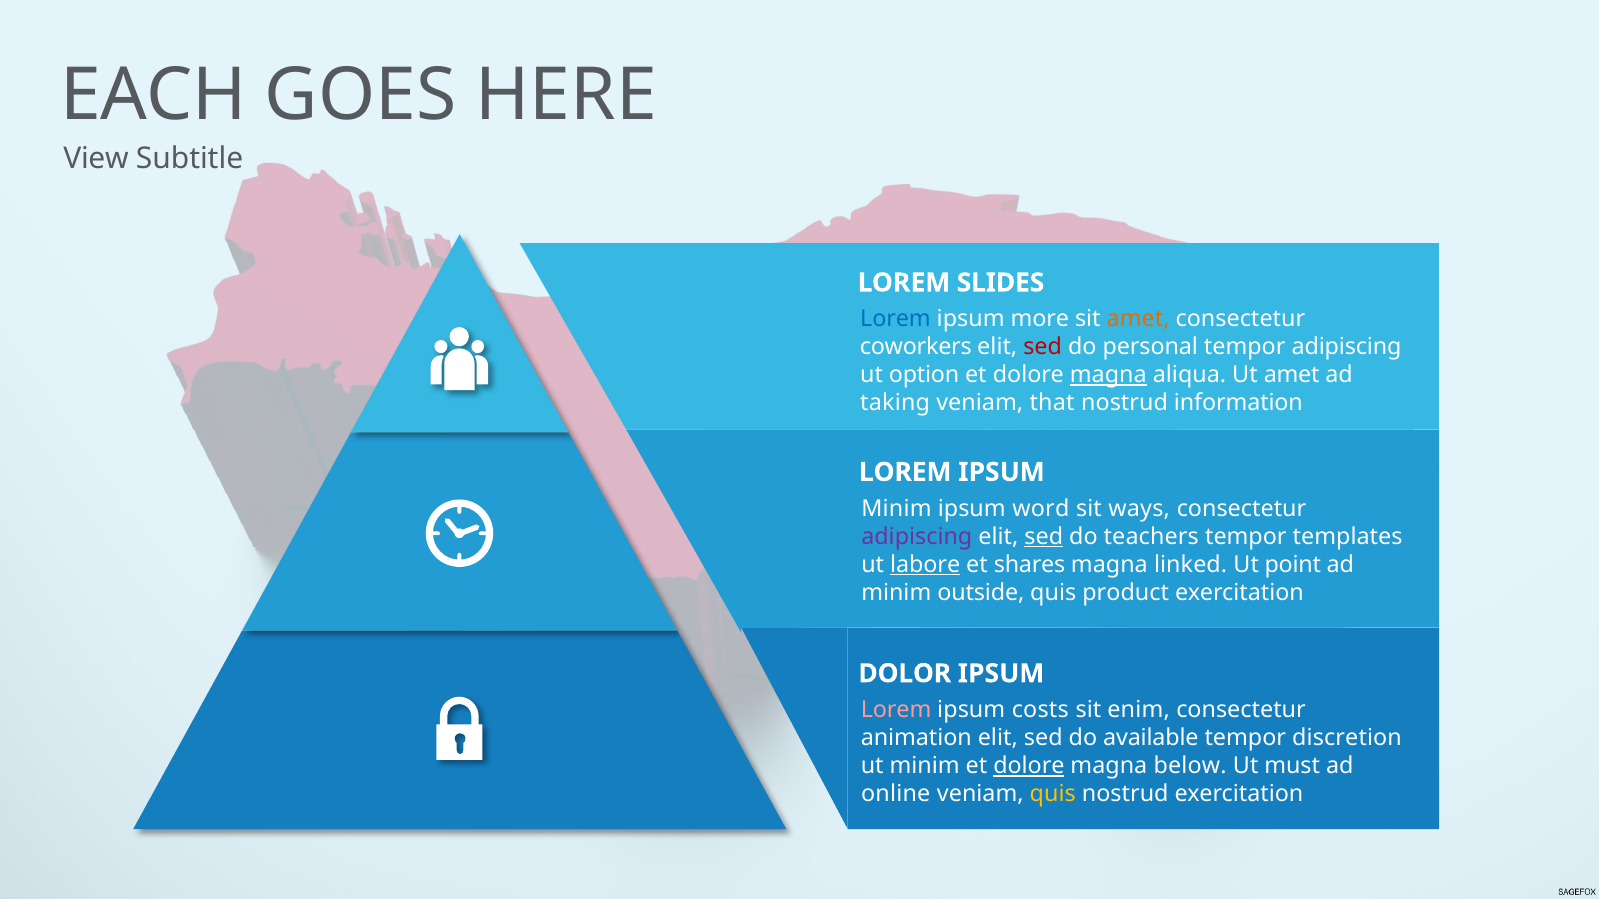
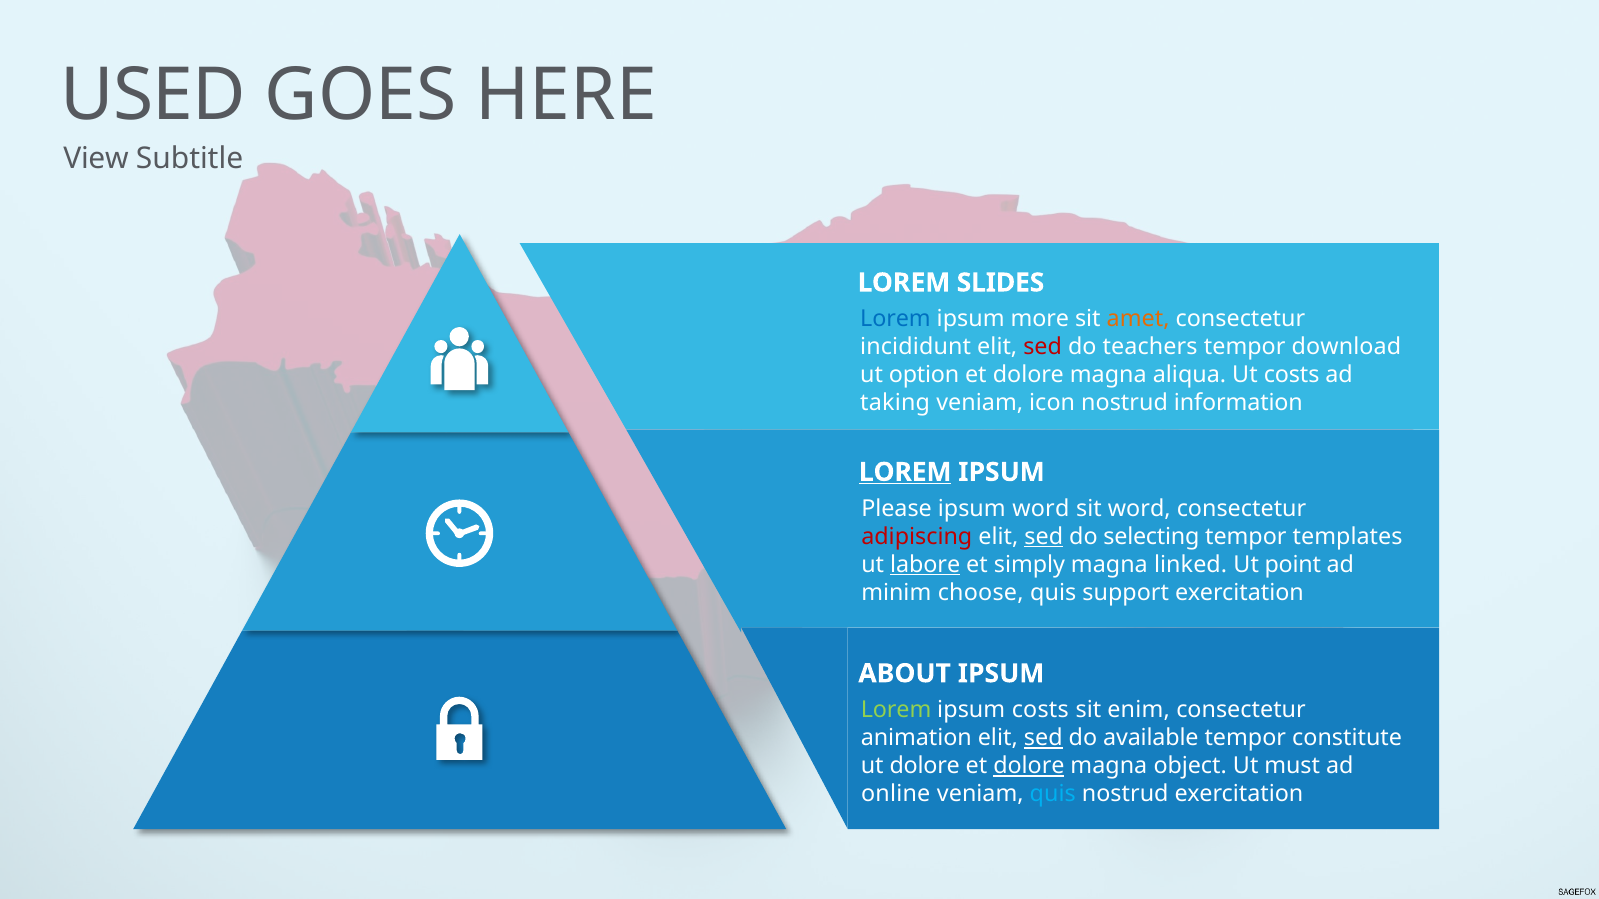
EACH: EACH -> USED (153, 95)
coworkers: coworkers -> incididunt (916, 347)
personal: personal -> teachers (1150, 347)
tempor adipiscing: adipiscing -> download (1346, 347)
magna underline: present -> none (1108, 375)
Ut amet: amet -> costs (1292, 375)
that: that -> icon (1052, 403)
LOREM underline: none -> present (905, 472)
Minim: Minim -> Please (897, 509)
sit ways: ways -> word (1139, 509)
adipiscing colour: purple -> red (917, 537)
teachers: teachers -> selecting (1151, 537)
shares: shares -> simply (1029, 565)
outside: outside -> choose (981, 593)
product: product -> support (1126, 593)
DOLOR: DOLOR -> ABOUT (905, 674)
Lorem colour: pink -> light green (896, 710)
sed underline: none -> present (1043, 738)
discretion: discretion -> constitute (1347, 738)
ut minim: minim -> dolore (925, 766)
below: below -> object (1190, 766)
quis colour: yellow -> light blue (1053, 794)
